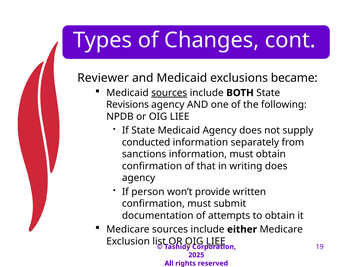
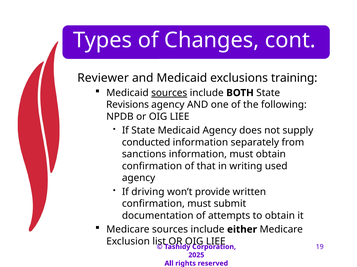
became: became -> training (294, 78)
writing does: does -> used (276, 167)
person: person -> driving (148, 192)
LIEE underline: present -> none (216, 242)
